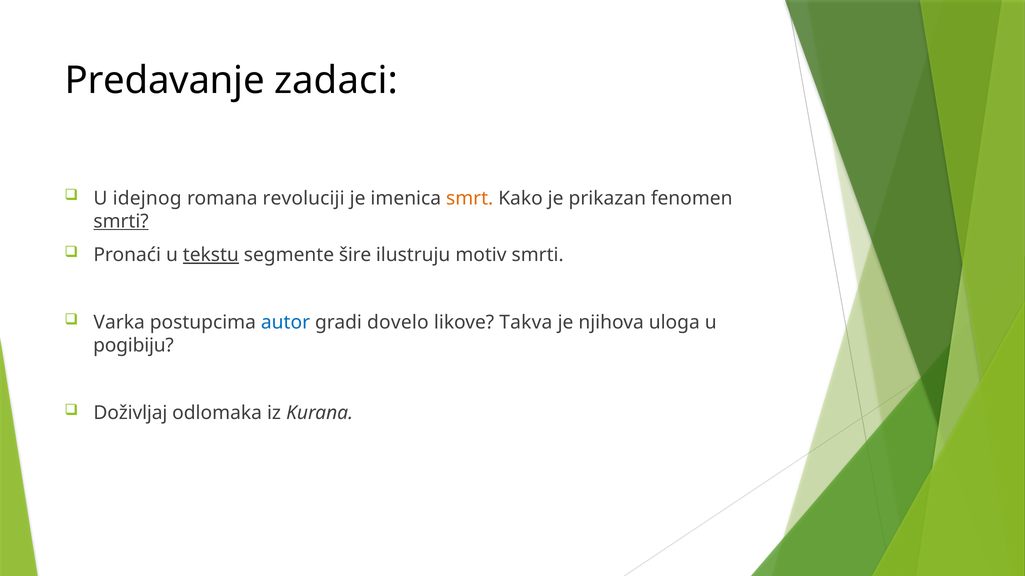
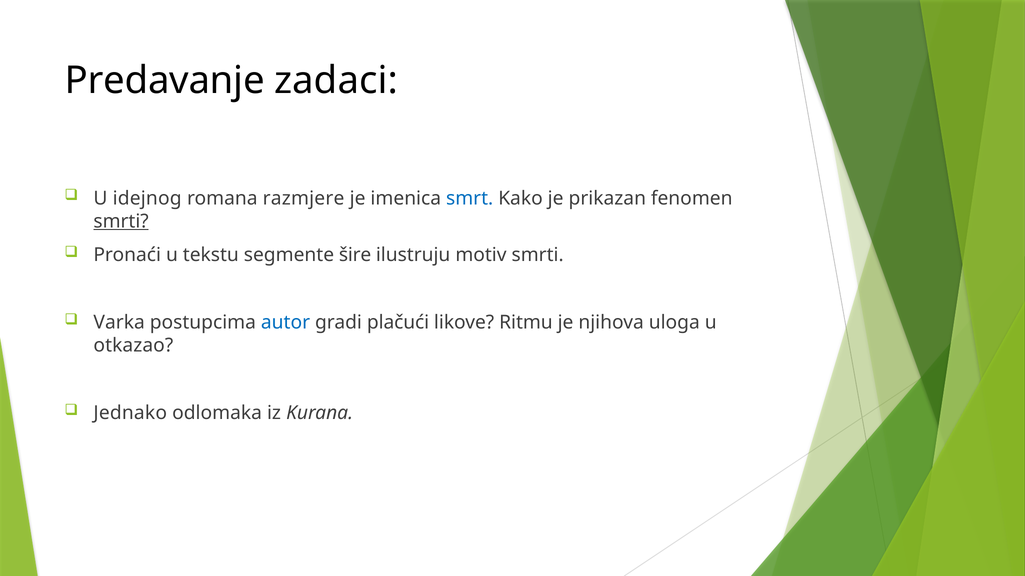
revoluciji: revoluciji -> razmjere (304, 198)
smrt colour: orange -> blue (470, 198)
tekstu underline: present -> none (211, 255)
dovelo: dovelo -> plačući (398, 323)
Takva: Takva -> Ritmu (526, 323)
pogibiju: pogibiju -> otkazao (133, 346)
Doživljaj: Doživljaj -> Jednako (130, 413)
